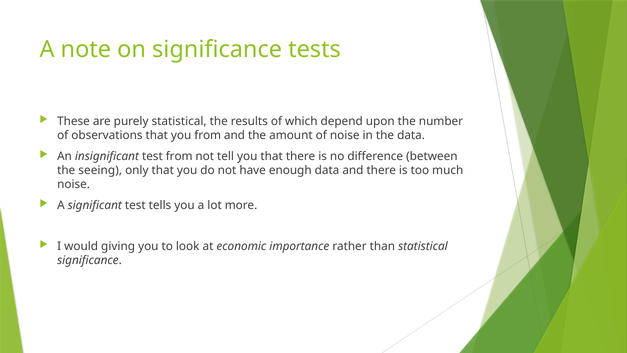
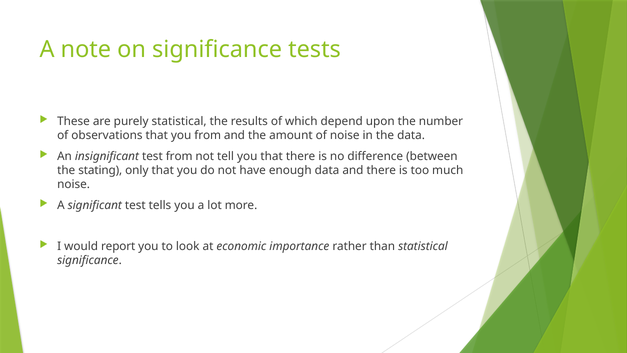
seeing: seeing -> stating (100, 170)
giving: giving -> report (118, 246)
